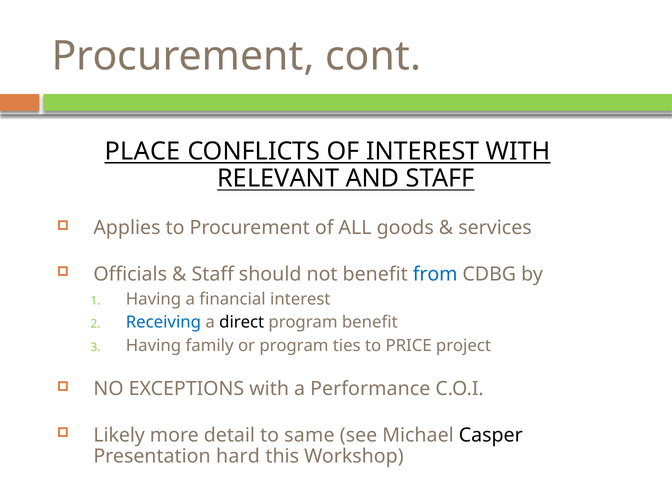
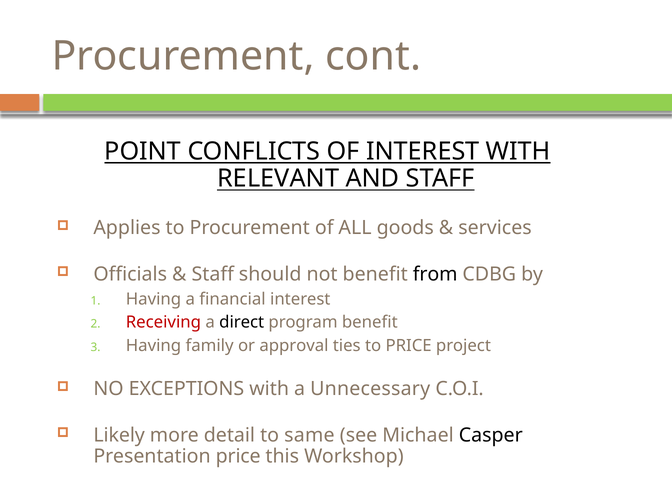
PLACE: PLACE -> POINT (143, 151)
from colour: blue -> black (435, 274)
Receiving colour: blue -> red (163, 322)
or program: program -> approval (294, 346)
Performance: Performance -> Unnecessary (370, 389)
Presentation hard: hard -> price (238, 456)
